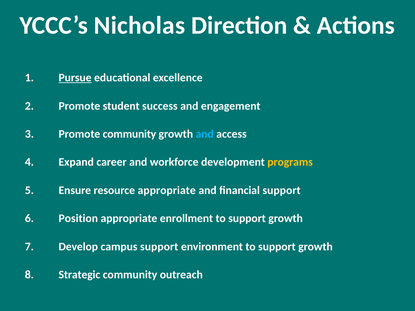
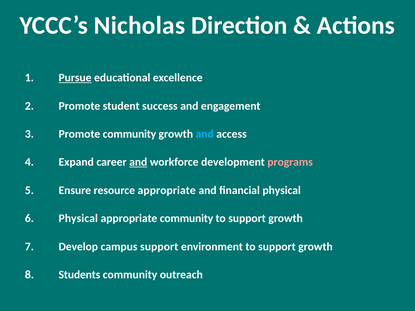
and underline: none -> present (138, 162)
programs colour: yellow -> pink (290, 162)
financial support: support -> physical (282, 190)
Position: Position -> Physical (78, 219)
appropriate enrollment: enrollment -> community (187, 219)
Strategic: Strategic -> Students (79, 275)
